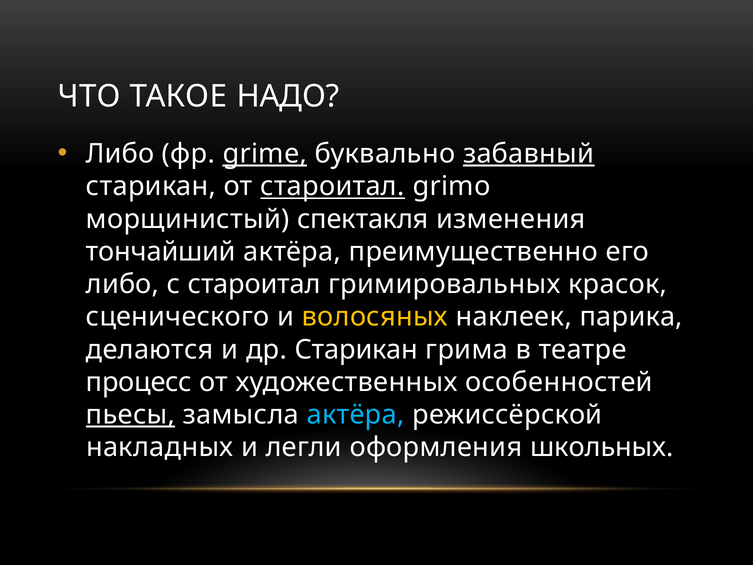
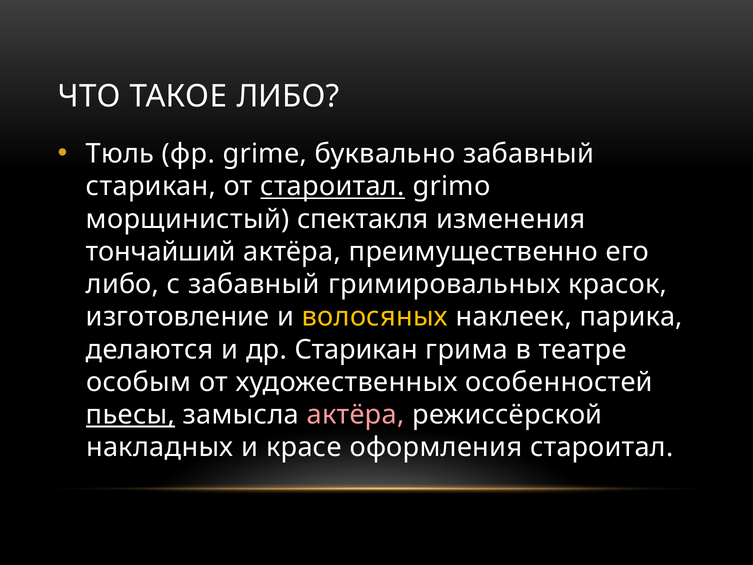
ТАКОЕ НАДО: НАДО -> ЛИБО (288, 96)
Либо: Либо -> Тюль (120, 154)
grime underline: present -> none (265, 154)
забавный underline: present -> none (529, 154)
с староитал: староитал -> забавный (254, 284)
сценического: сценического -> изготовление (178, 317)
процесс: процесс -> особым (139, 382)
актёра colour: light blue -> pink (356, 415)
легли: легли -> красе (304, 447)
оформления школьных: школьных -> староитал (602, 447)
